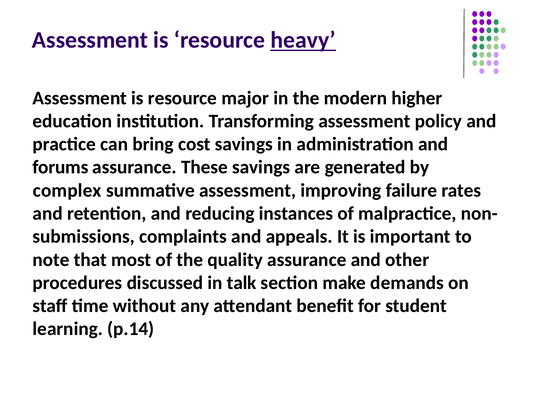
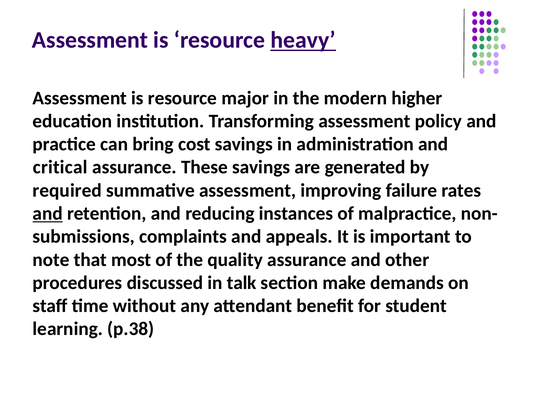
forums: forums -> critical (60, 167)
complex: complex -> required (67, 190)
and underline: none -> present (48, 213)
p.14: p.14 -> p.38 (131, 329)
